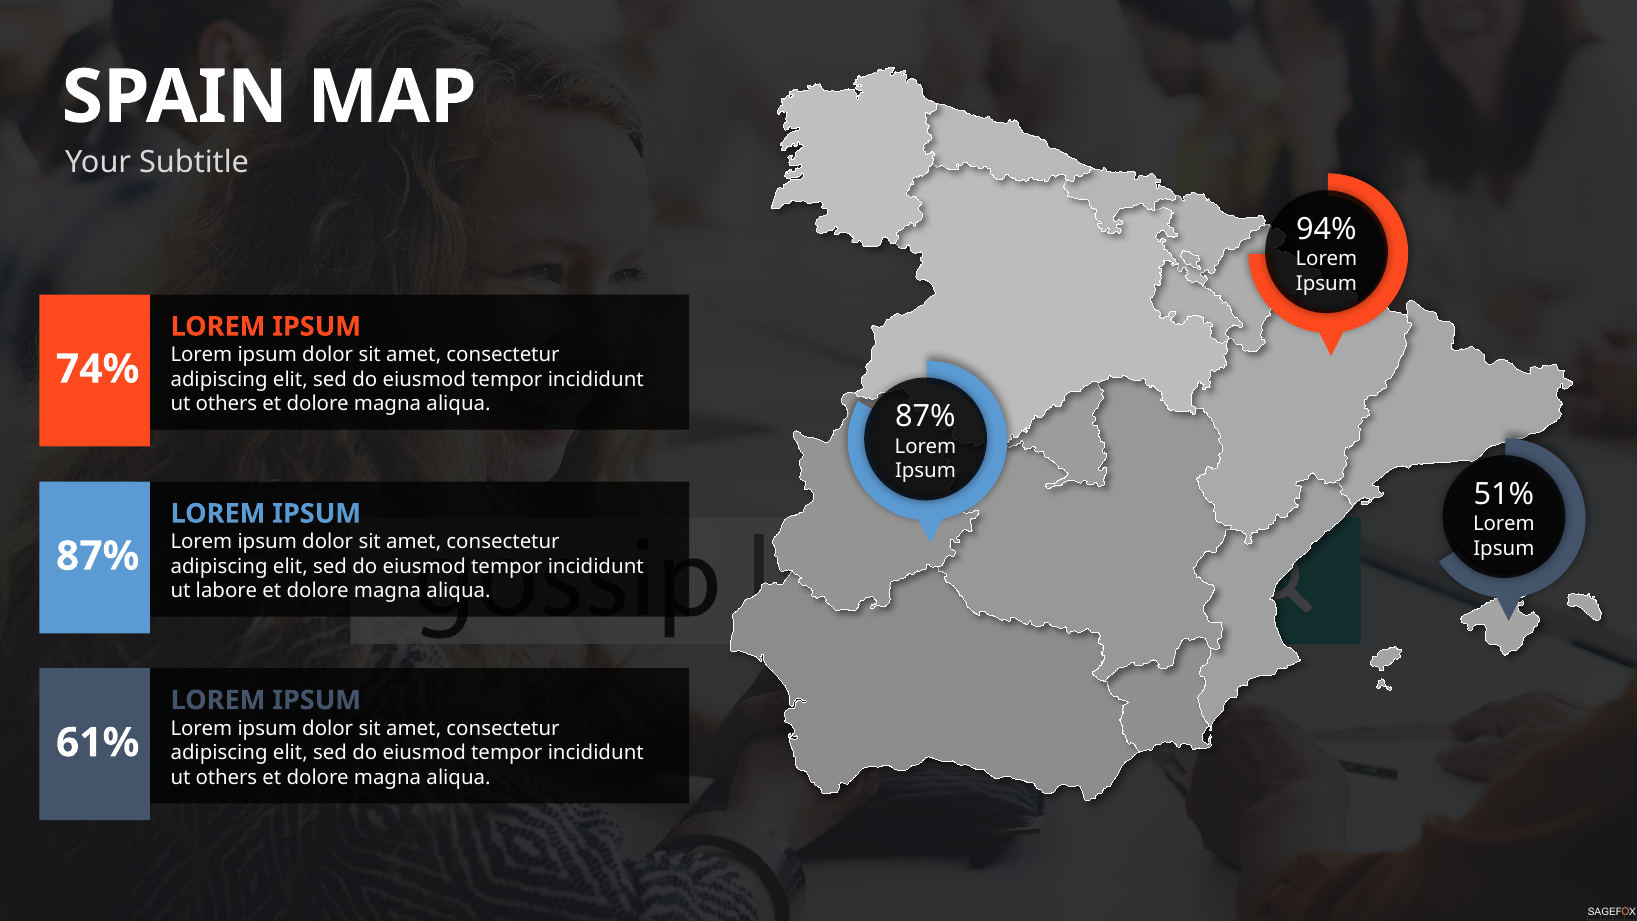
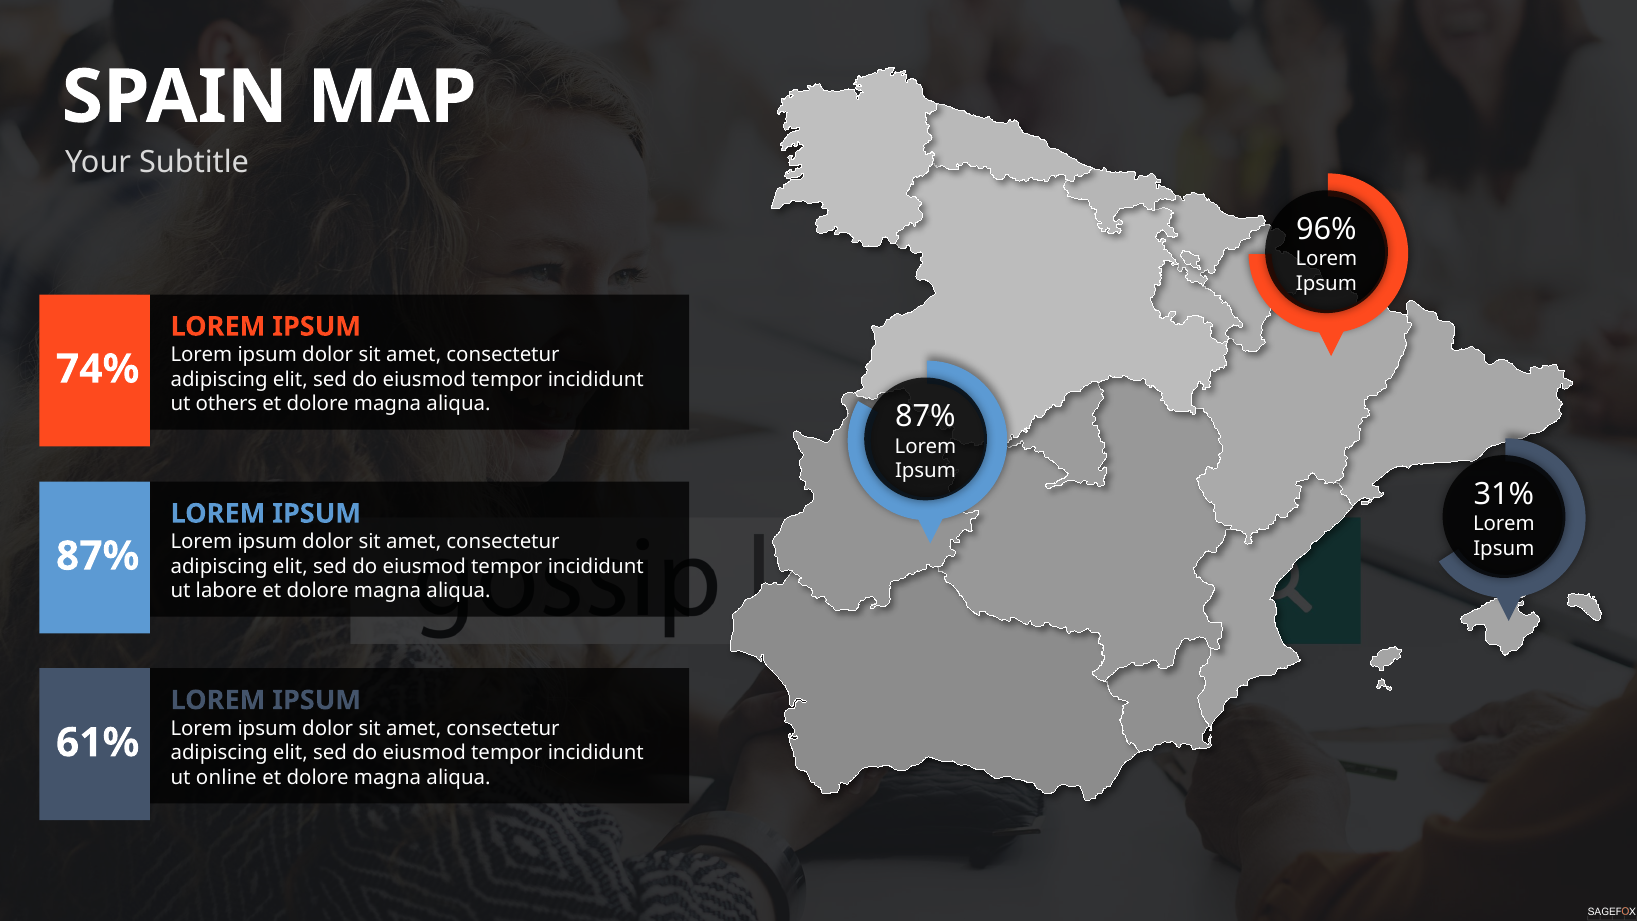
94%: 94% -> 96% (1326, 229)
51%: 51% -> 31% (1504, 494)
others: others -> online (226, 777)
